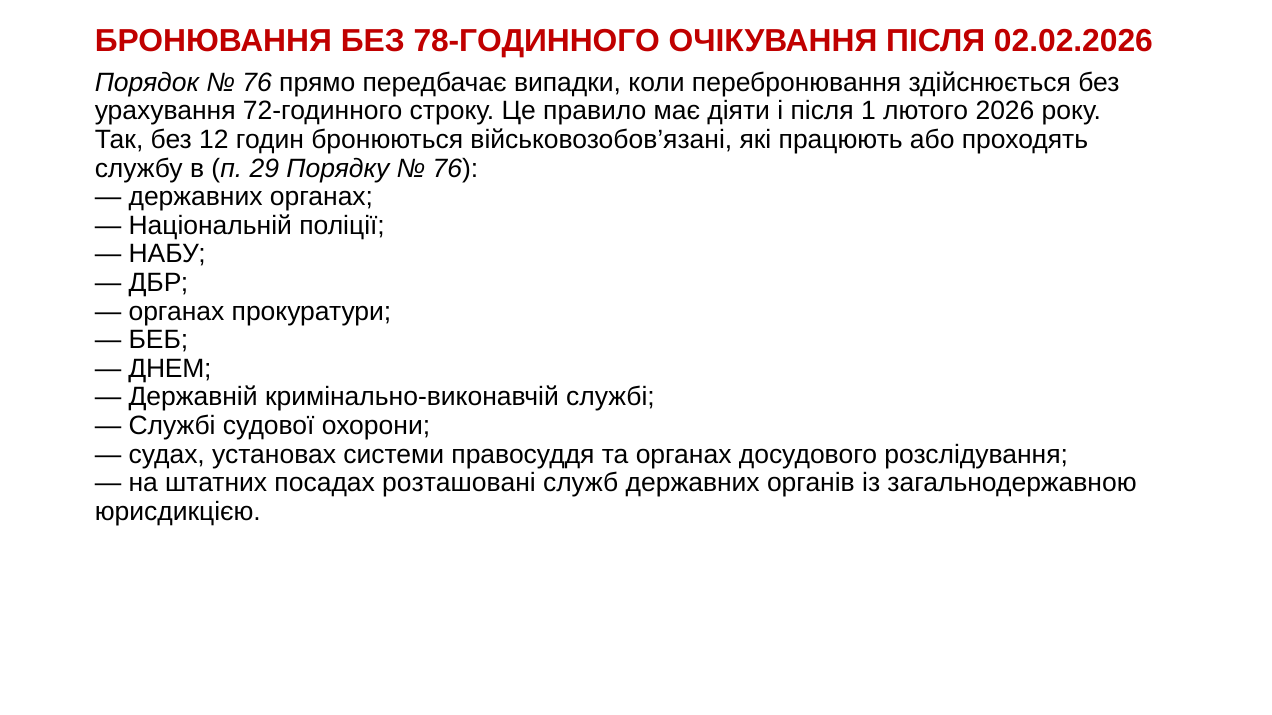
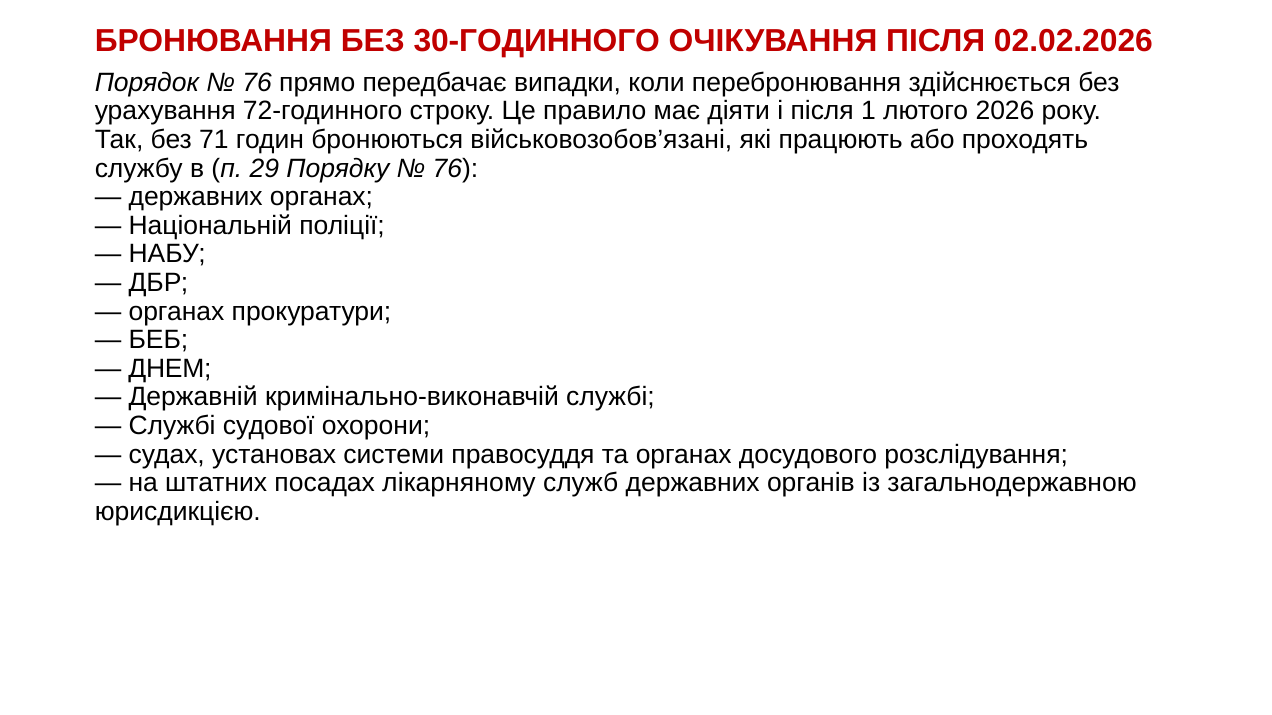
78-ГОДИННОГО: 78-ГОДИННОГО -> 30-ГОДИННОГО (537, 41)
12: 12 -> 71 (214, 140)
розташовані: розташовані -> лікарняному (459, 483)
